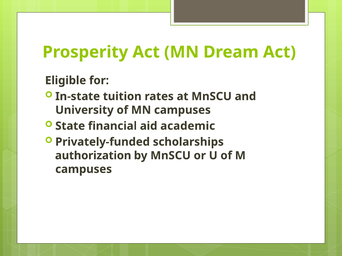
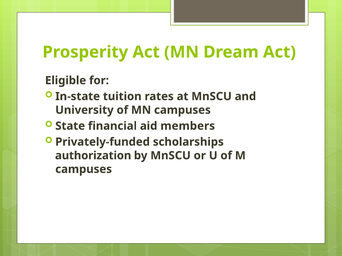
academic: academic -> members (188, 126)
